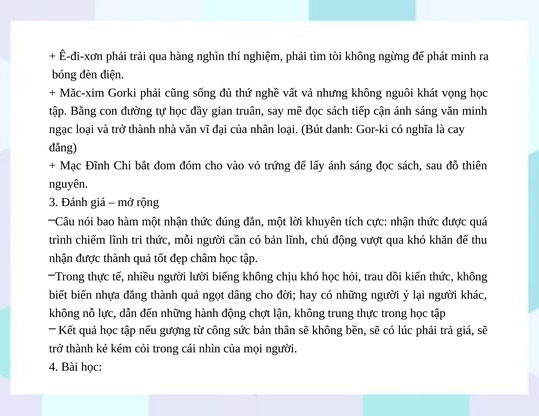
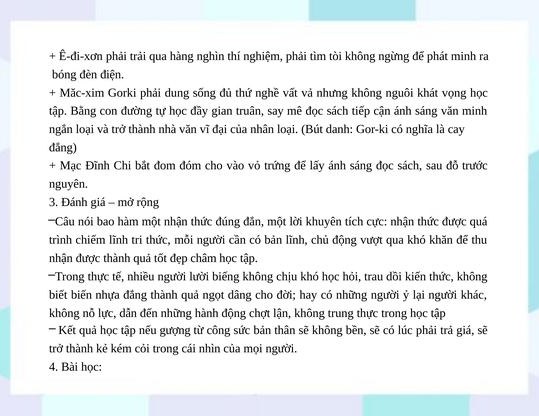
cũng: cũng -> dung (177, 93)
ngạc: ngạc -> ngắn (61, 129)
thiên: thiên -> trước (475, 166)
